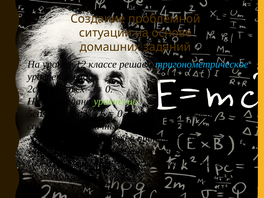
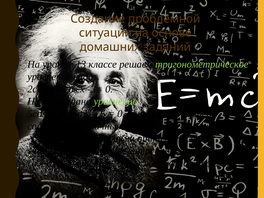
12: 12 -> 13 (81, 64)
тригонометрическое colour: light blue -> light green (202, 64)
графиков: графиков -> умениями (114, 138)
